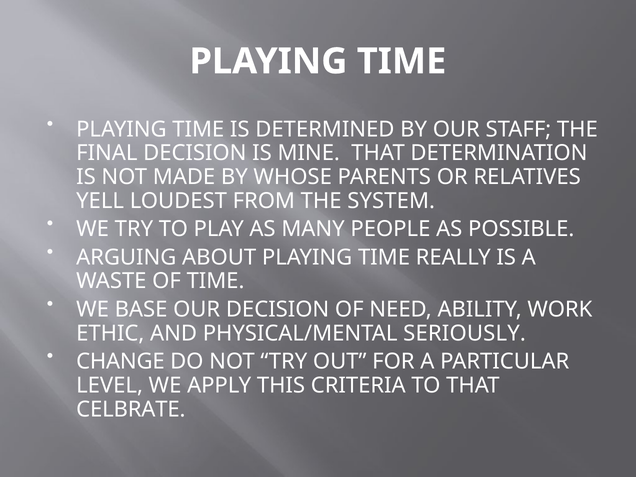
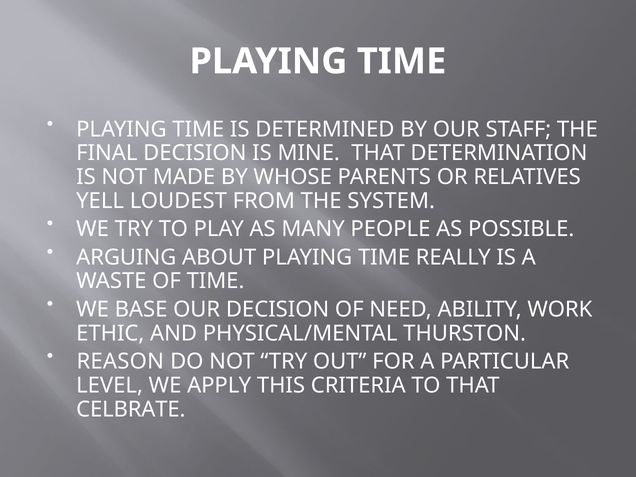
SERIOUSLY: SERIOUSLY -> THURSTON (465, 333)
CHANGE: CHANGE -> REASON (120, 362)
